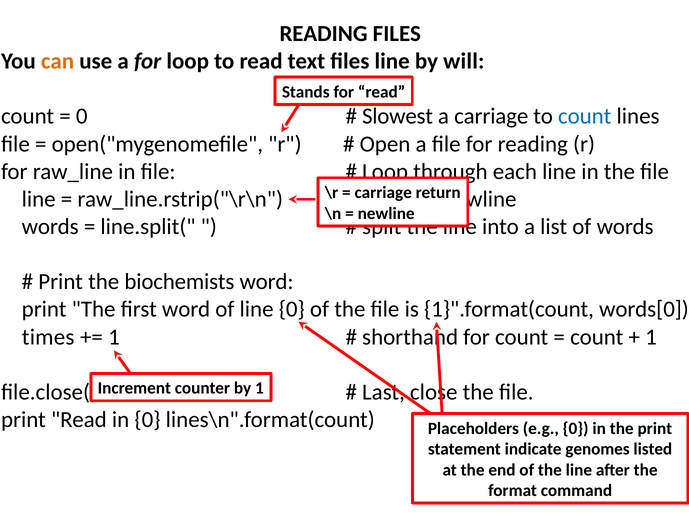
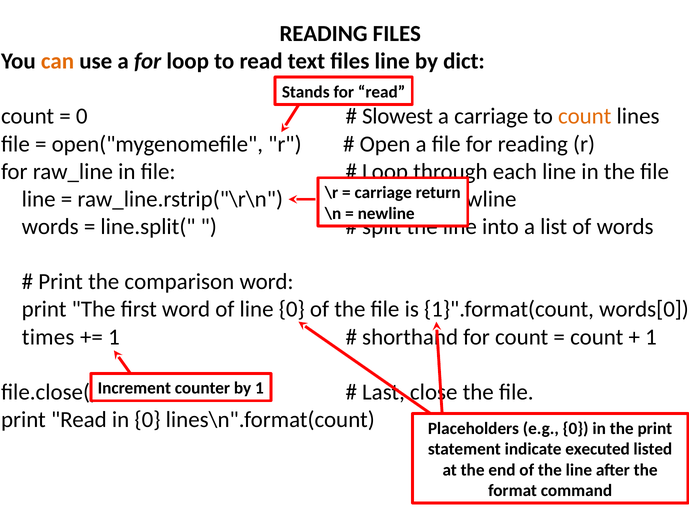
will: will -> dict (464, 61)
count colour: blue -> orange (585, 116)
biochemists: biochemists -> comparison (179, 282)
genomes: genomes -> executed (598, 449)
